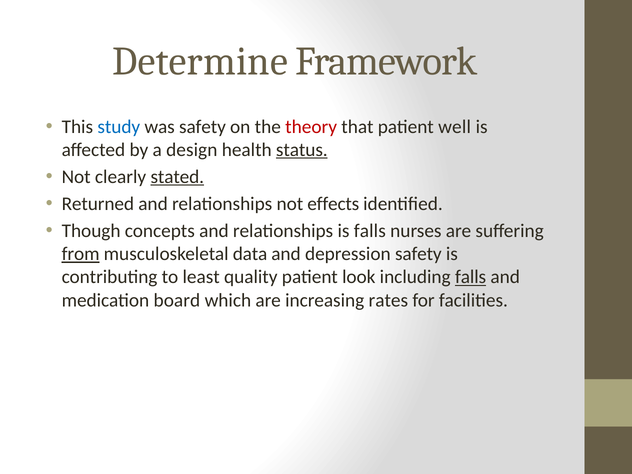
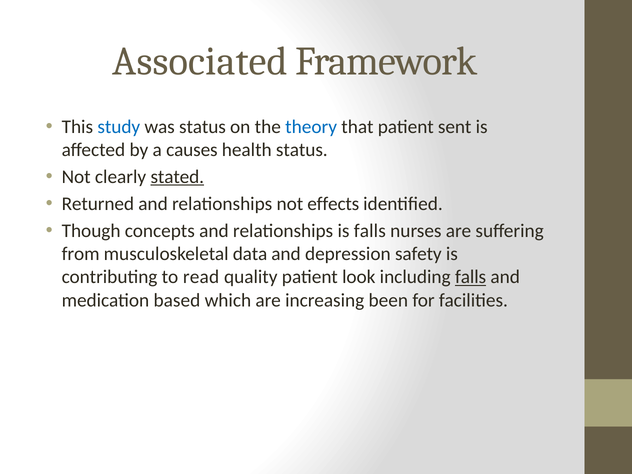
Determine: Determine -> Associated (200, 61)
was safety: safety -> status (202, 127)
theory colour: red -> blue (311, 127)
well: well -> sent (455, 127)
design: design -> causes (192, 150)
status underline: present -> none (302, 150)
from underline: present -> none (81, 254)
least: least -> read (201, 277)
board: board -> based (177, 300)
rates: rates -> been (388, 300)
